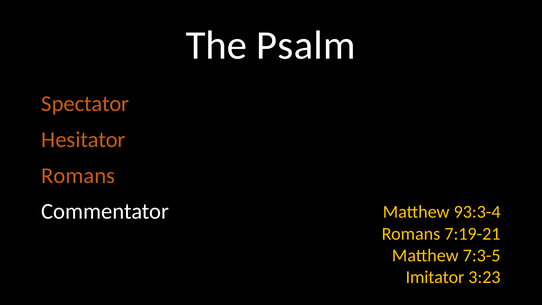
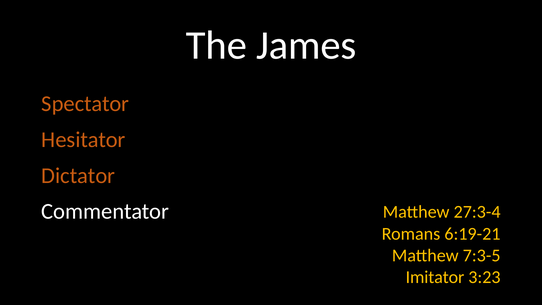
Psalm: Psalm -> James (306, 45)
Romans: Romans -> Dictator (78, 175)
93:3-4: 93:3-4 -> 27:3-4 (477, 212)
7:19-21: 7:19-21 -> 6:19-21 (472, 234)
